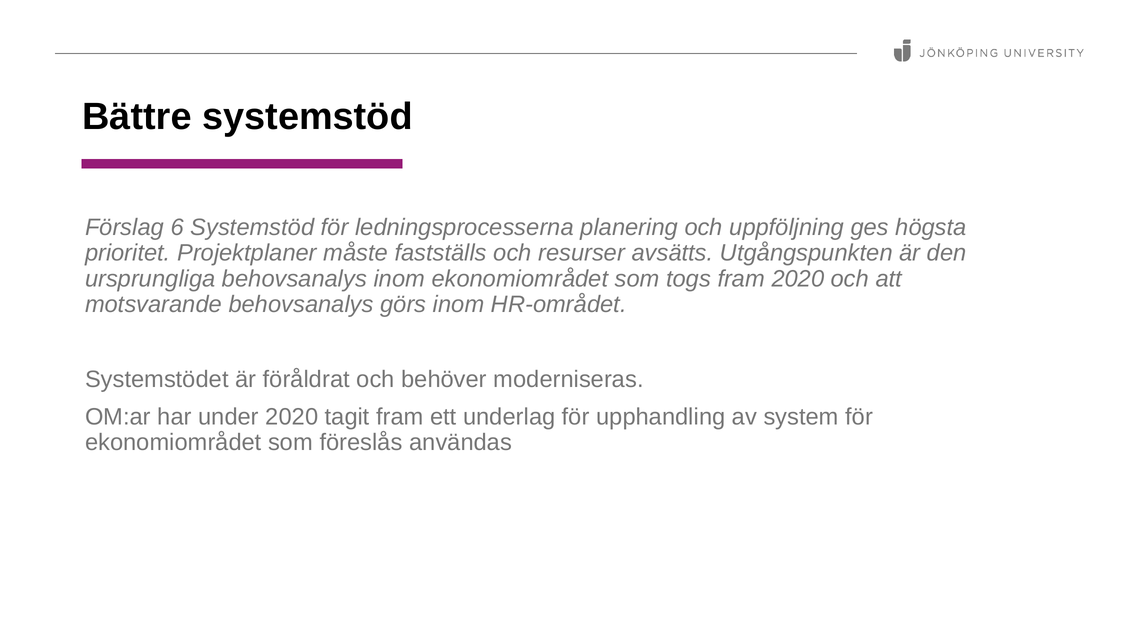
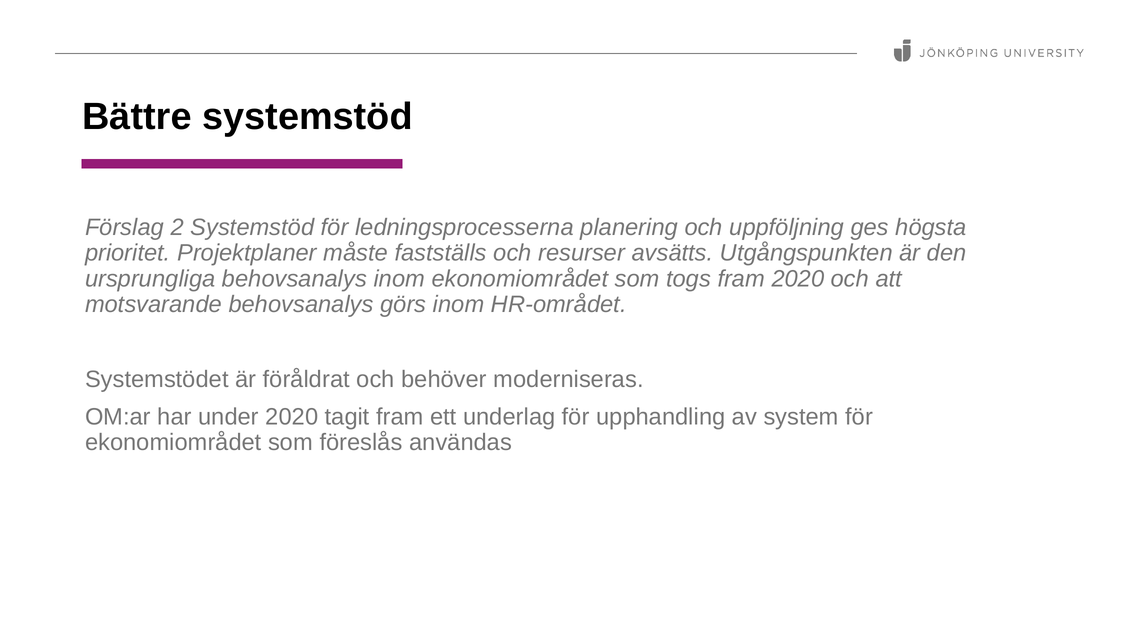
6: 6 -> 2 (177, 227)
